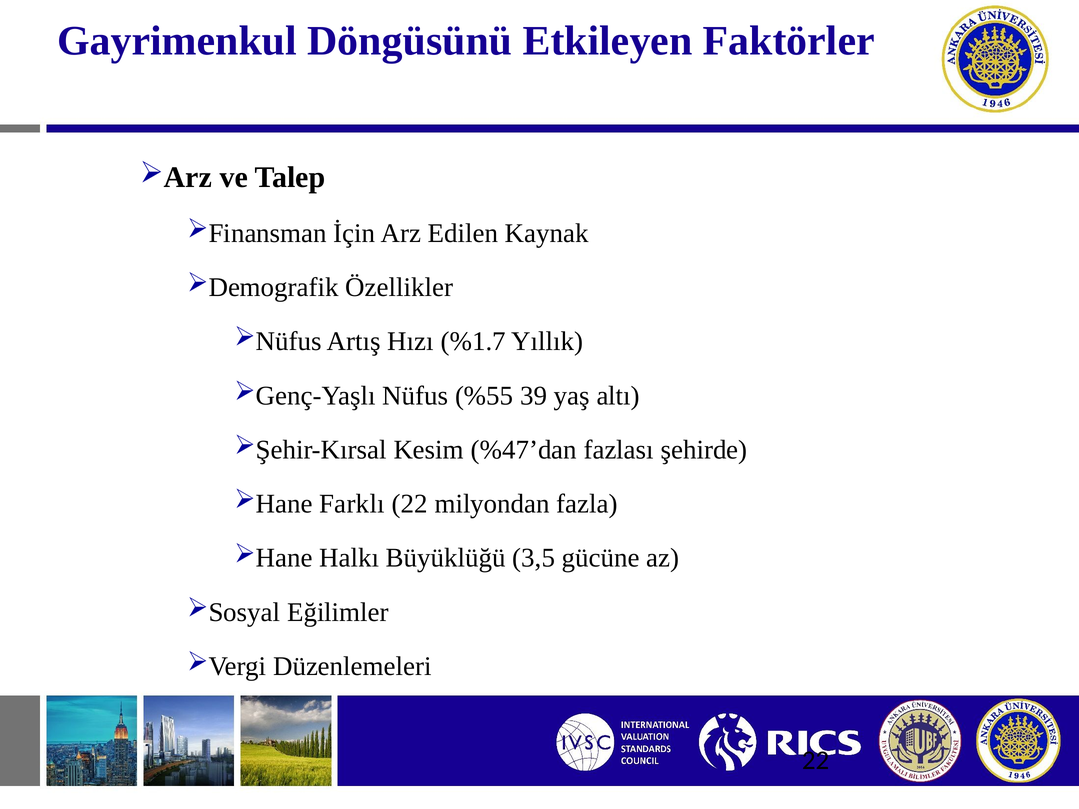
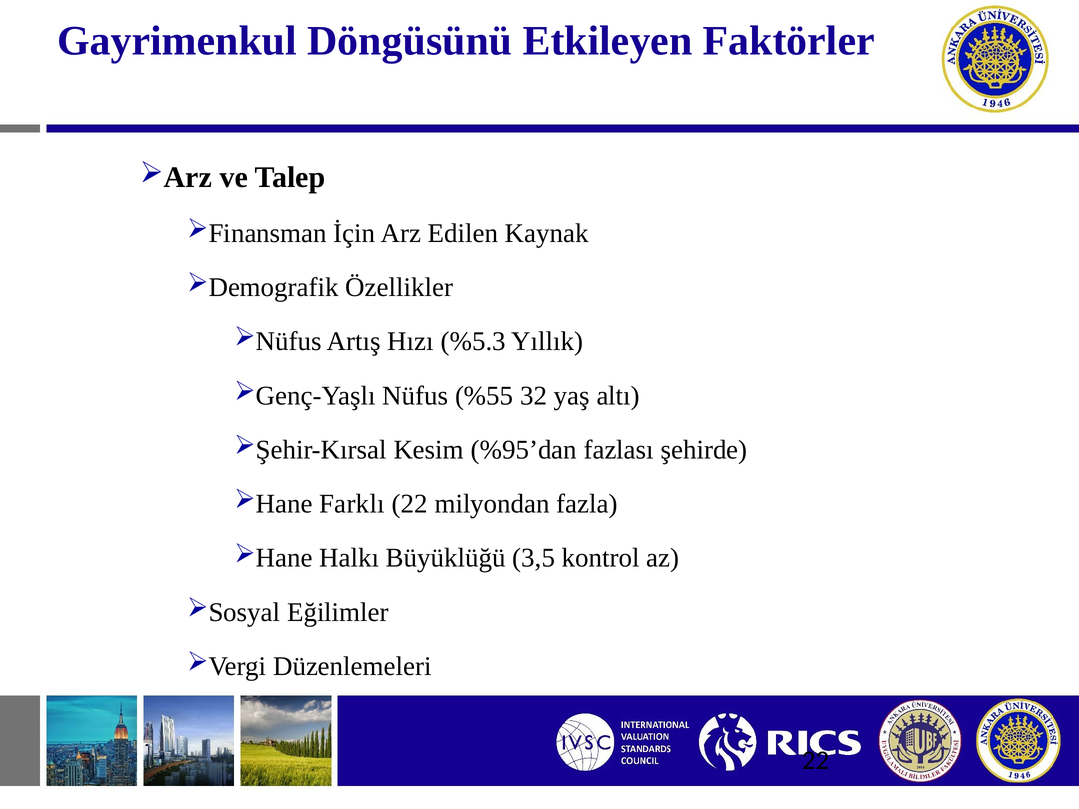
%1.7: %1.7 -> %5.3 (473, 342)
39: 39 -> 32 (534, 396)
%47’dan: %47’dan -> %95’dan (524, 450)
gücüne: gücüne -> kontrol (601, 558)
